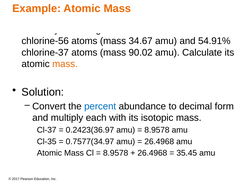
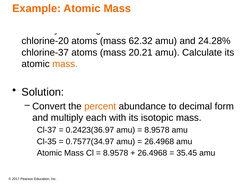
chlorine-56: chlorine-56 -> chlorine-20 (45, 41)
34.67: 34.67 -> 62.32 (141, 41)
54.91%: 54.91% -> 24.28% (214, 41)
90.02: 90.02 -> 20.21 (141, 52)
percent colour: blue -> orange (100, 106)
